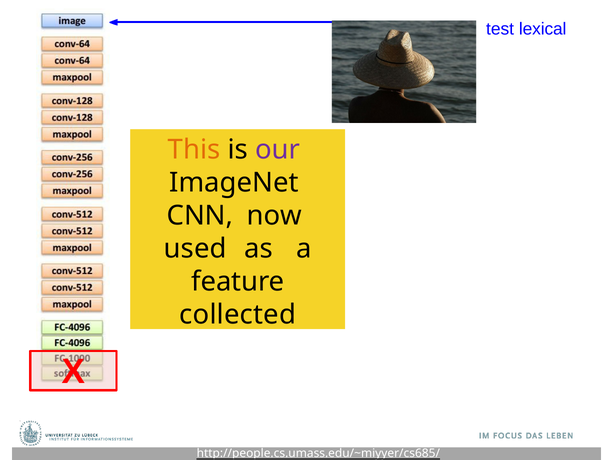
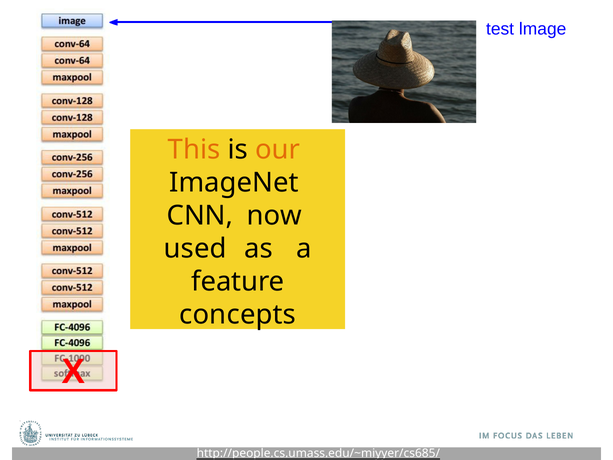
lexical: lexical -> lmage (543, 29)
our colour: purple -> orange (278, 150)
collected: collected -> concepts (238, 314)
